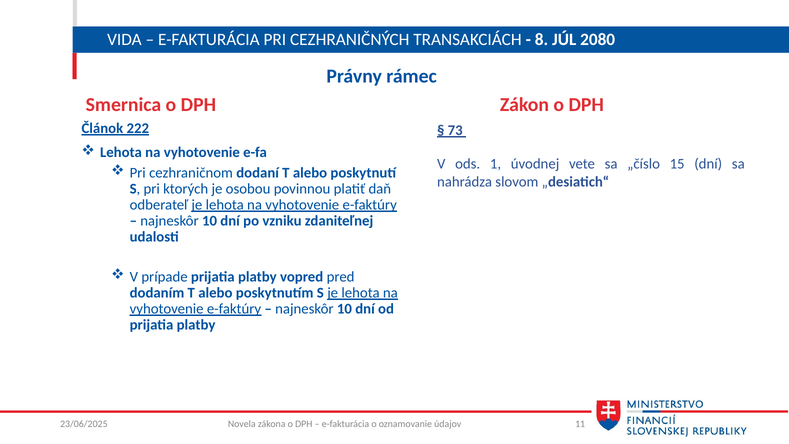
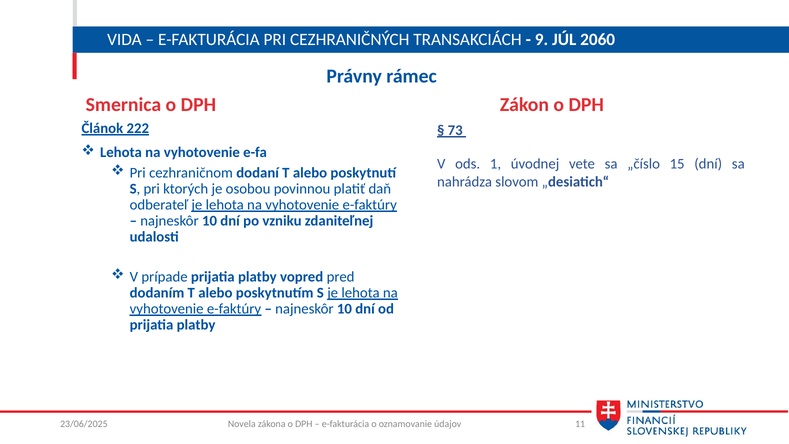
8: 8 -> 9 (541, 40)
2080: 2080 -> 2060 (598, 40)
